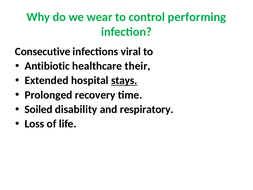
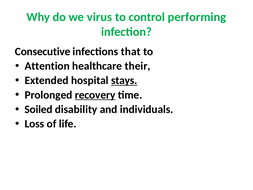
wear: wear -> virus (99, 17)
viral: viral -> that (131, 52)
Antibiotic: Antibiotic -> Attention (47, 66)
recovery underline: none -> present (95, 95)
respiratory: respiratory -> individuals (147, 109)
